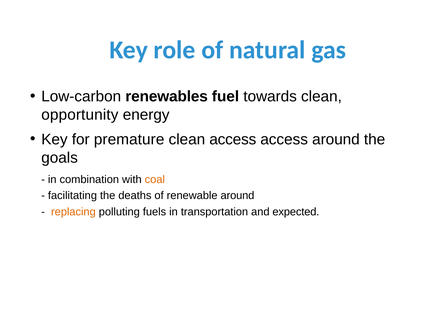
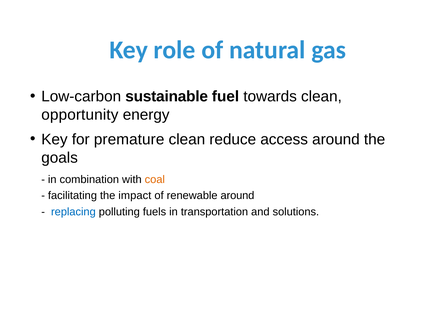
renewables: renewables -> sustainable (167, 96)
clean access: access -> reduce (233, 139)
deaths: deaths -> impact (135, 195)
replacing colour: orange -> blue (73, 212)
expected: expected -> solutions (296, 212)
